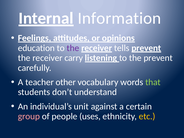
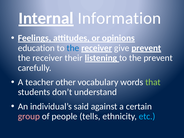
the colour: purple -> blue (73, 48)
tells: tells -> give (122, 48)
carry: carry -> their (74, 58)
unit: unit -> said (81, 106)
uses: uses -> tells (90, 116)
etc colour: yellow -> light blue (147, 116)
